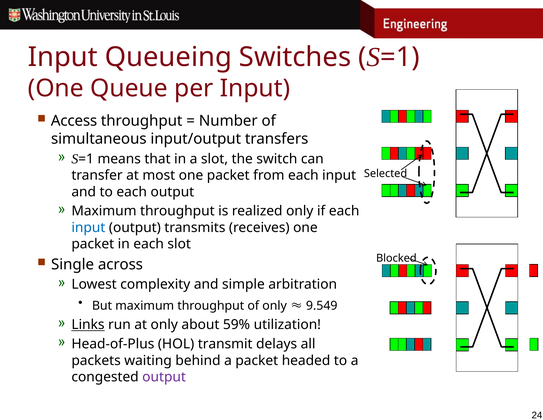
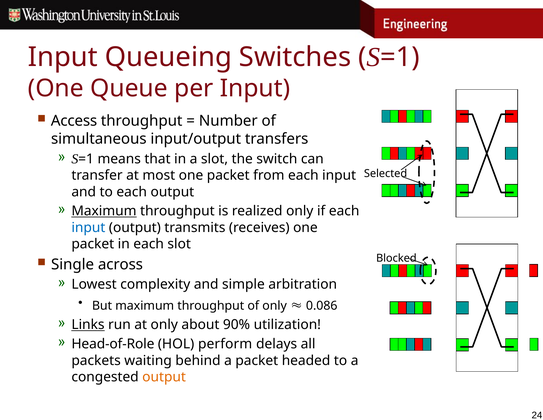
Maximum underline: none -> present (104, 211)
9.549: 9.549 -> 0.086 (322, 305)
59%: 59% -> 90% (237, 324)
Head-of-Plus: Head-of-Plus -> Head-of-Role (113, 344)
transmit: transmit -> perform (225, 344)
output colour: purple -> orange (164, 377)
